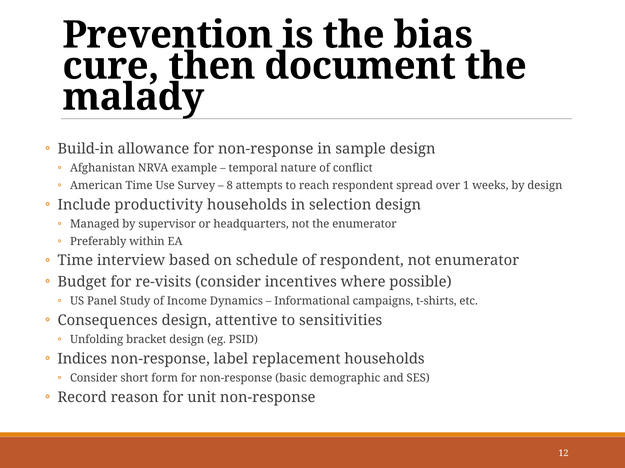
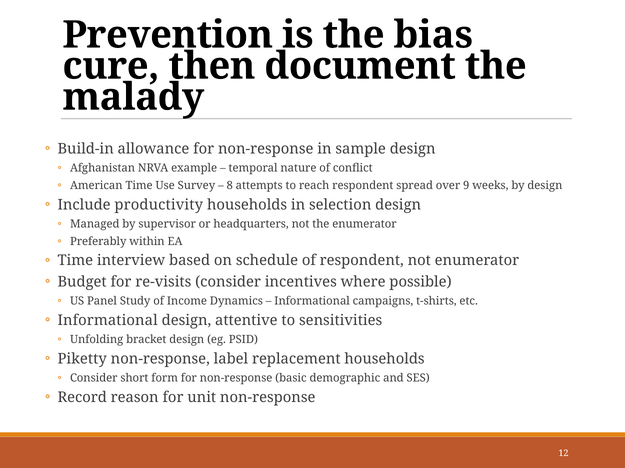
1: 1 -> 9 (466, 186)
Consequences: Consequences -> Informational (108, 321)
Indices: Indices -> Piketty (82, 359)
